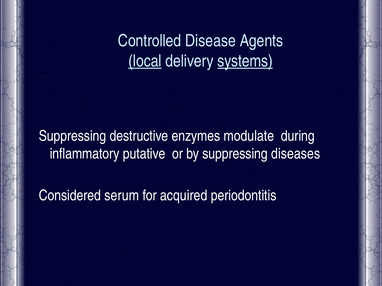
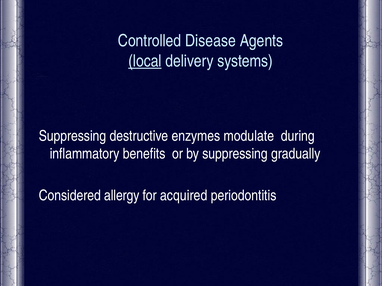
systems underline: present -> none (245, 61)
putative: putative -> benefits (144, 154)
diseases: diseases -> gradually (296, 154)
serum: serum -> allergy (122, 196)
